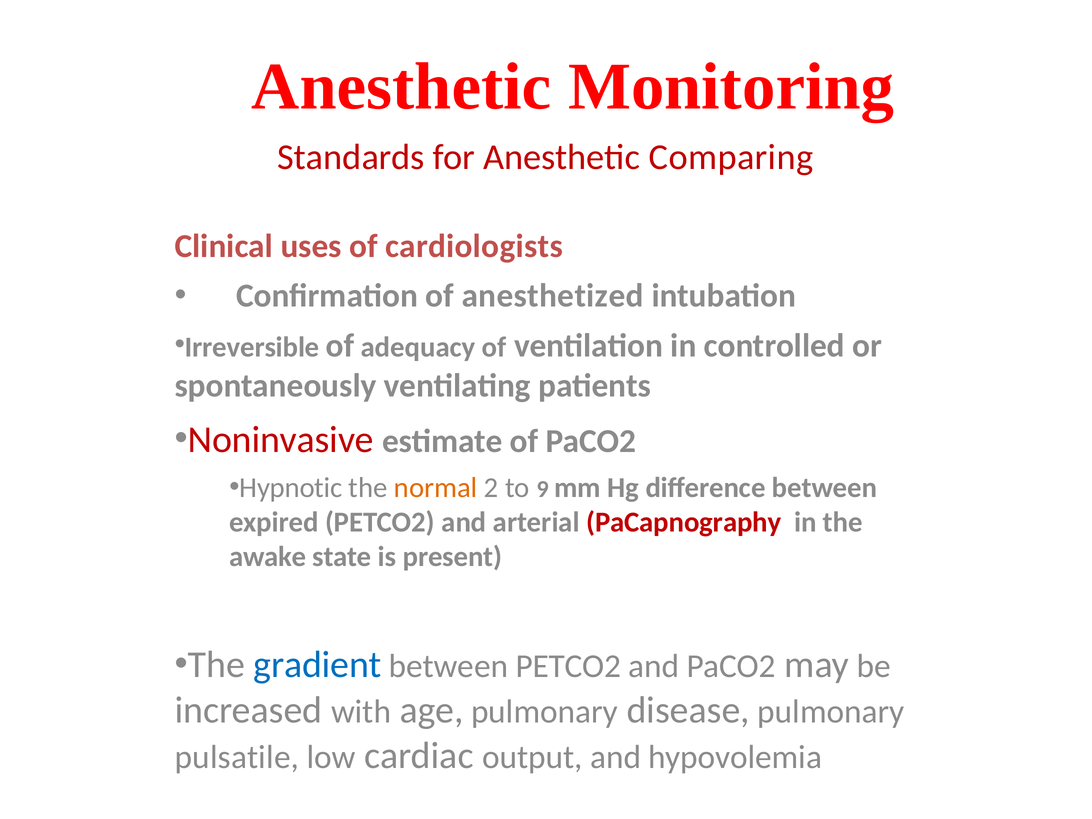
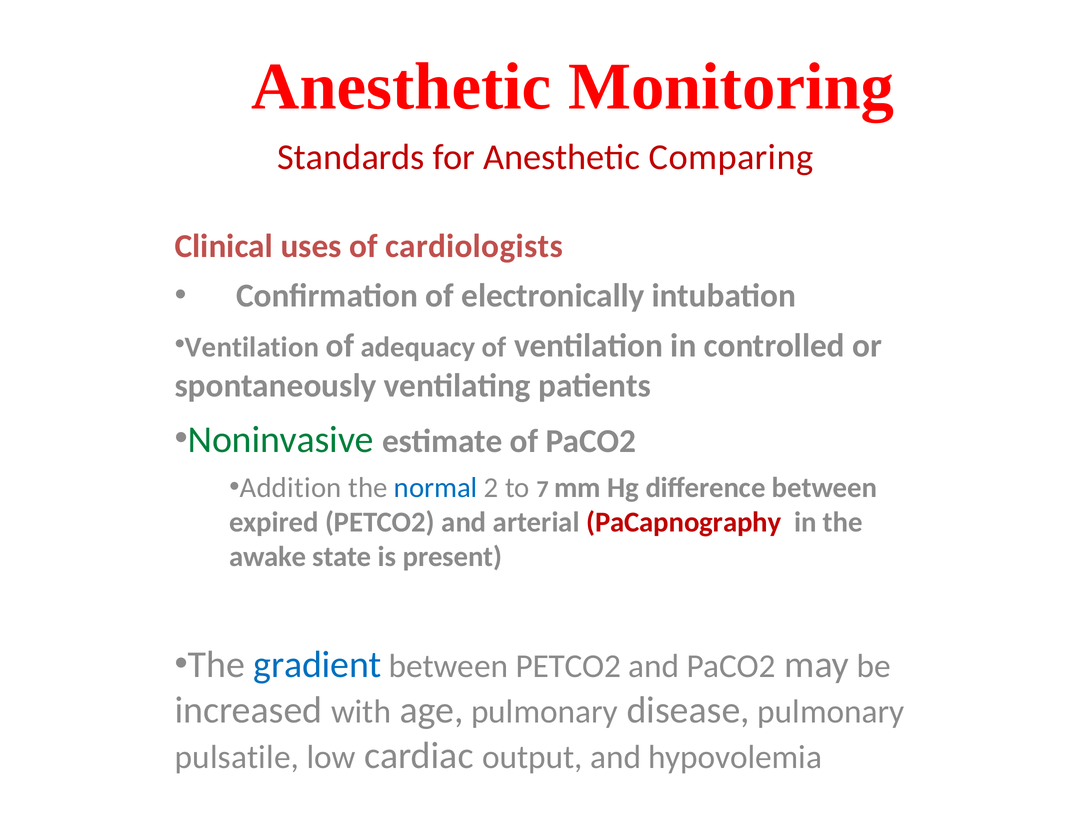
anesthetized: anesthetized -> electronically (553, 296)
Irreversible: Irreversible -> Ventilation (252, 347)
Noninvasive colour: red -> green (281, 440)
Hypnotic: Hypnotic -> Addition (291, 488)
normal colour: orange -> blue (436, 488)
9: 9 -> 7 (543, 489)
